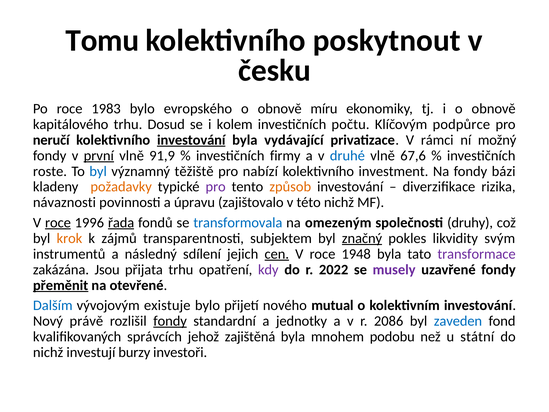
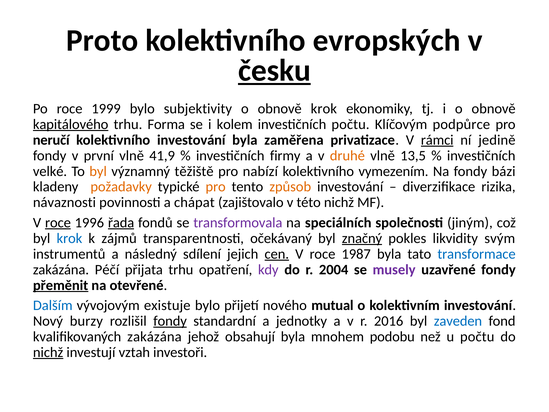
Tomu: Tomu -> Proto (102, 40)
poskytnout: poskytnout -> evropských (387, 40)
česku underline: none -> present (274, 70)
1983: 1983 -> 1999 (106, 109)
evropského: evropského -> subjektivity (198, 109)
obnově míru: míru -> krok (324, 109)
kapitálového underline: none -> present (71, 124)
Dosud: Dosud -> Forma (166, 124)
investování underline: present -> none (191, 140)
vydávající: vydávající -> zaměřena (294, 140)
rámci underline: none -> present (437, 140)
možný: možný -> jedině (497, 140)
první underline: present -> none (99, 155)
91,9: 91,9 -> 41,9 (162, 155)
druhé colour: blue -> orange (347, 155)
67,6: 67,6 -> 13,5 (413, 155)
roste: roste -> velké (50, 171)
byl colour: blue -> orange (98, 171)
investment: investment -> vymezením (393, 171)
pro colour: purple -> orange (216, 187)
úpravu: úpravu -> chápat (194, 202)
transformovala colour: blue -> purple (238, 222)
omezeným: omezeným -> speciálních (338, 222)
druhy: druhy -> jiným (470, 222)
krok colour: orange -> blue (69, 238)
subjektem: subjektem -> očekávaný (281, 238)
1948: 1948 -> 1987 (356, 254)
transformace colour: purple -> blue (477, 254)
Jsou: Jsou -> Péčí (107, 269)
2022: 2022 -> 2004 (334, 269)
právě: právě -> burzy (86, 321)
2086: 2086 -> 2016 (389, 321)
kvalifikovaných správcích: správcích -> zakázána (154, 336)
zajištěná: zajištěná -> obsahují (250, 336)
u státní: státní -> počtu (477, 336)
nichž underline: none -> present (48, 352)
burzy: burzy -> vztah (134, 352)
